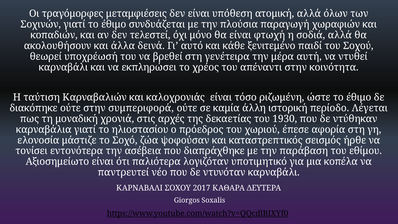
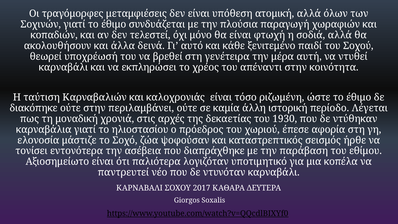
συμπεριφορά: συμπεριφορά -> περιλαμβάνει (141, 108)
